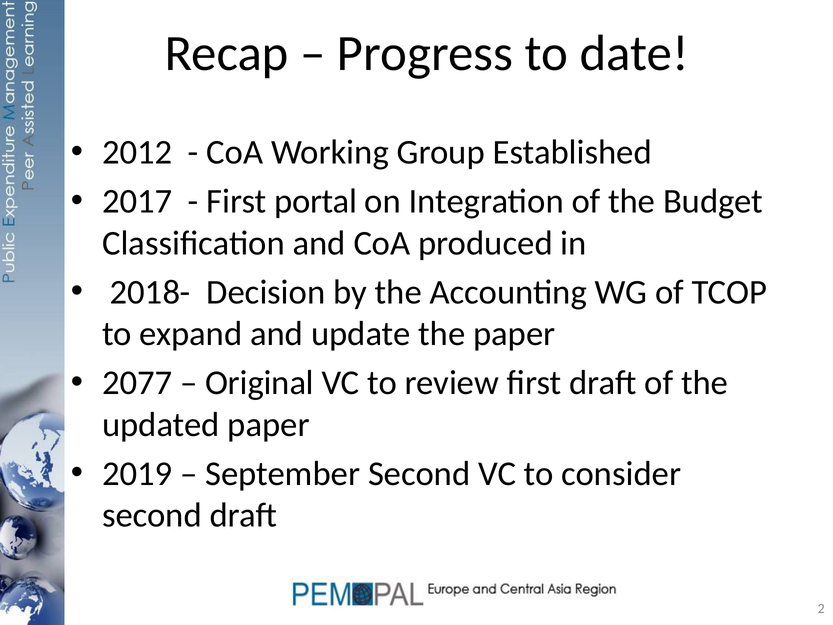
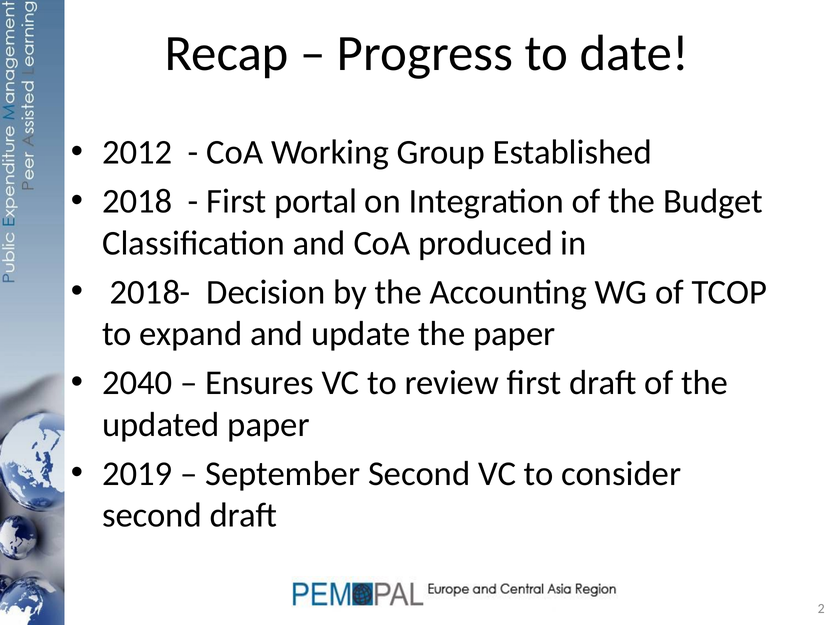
2017: 2017 -> 2018 (137, 201)
2077: 2077 -> 2040 (137, 383)
Original: Original -> Ensures (260, 383)
